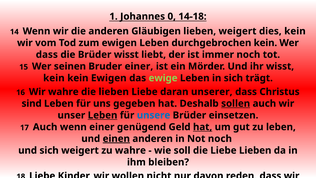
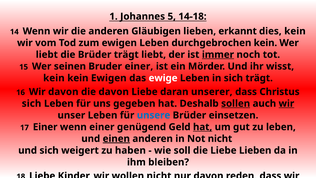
0: 0 -> 5 (172, 16)
lieben weigert: weigert -> erkannt (238, 31)
dass: dass -> liebt (47, 55)
Brüder wisst: wisst -> trägt (126, 55)
immer underline: none -> present (218, 55)
ewige colour: light green -> white (163, 78)
Wir wahre: wahre -> davon (63, 92)
die lieben: lieben -> davon (114, 92)
sind: sind -> sich (32, 103)
wir underline: none -> present (286, 103)
Leben underline: present -> none (103, 115)
17 Auch: Auch -> Einer (45, 127)
Not noch: noch -> nicht (220, 139)
zu wahre: wahre -> haben (130, 150)
